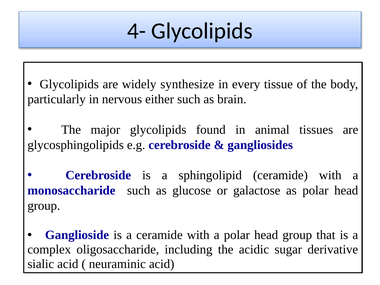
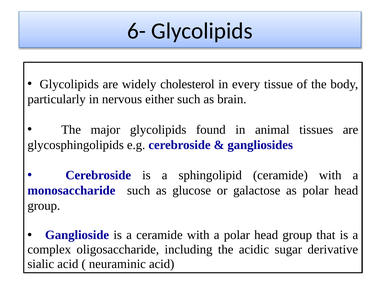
4-: 4- -> 6- (137, 31)
synthesize: synthesize -> cholesterol (187, 84)
